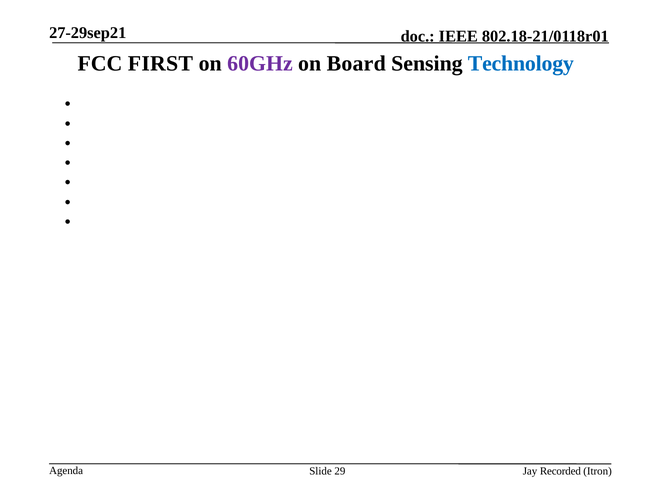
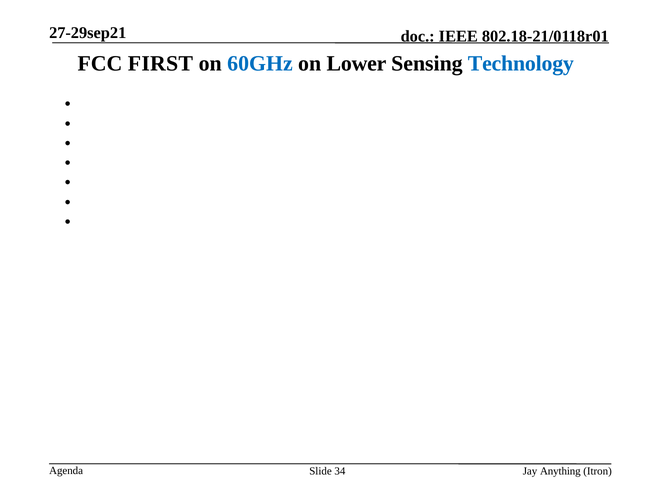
60GHz colour: purple -> blue (260, 63)
Board: Board -> Lower (356, 63)
29: 29 -> 34 (340, 471)
Recorded: Recorded -> Anything (560, 471)
